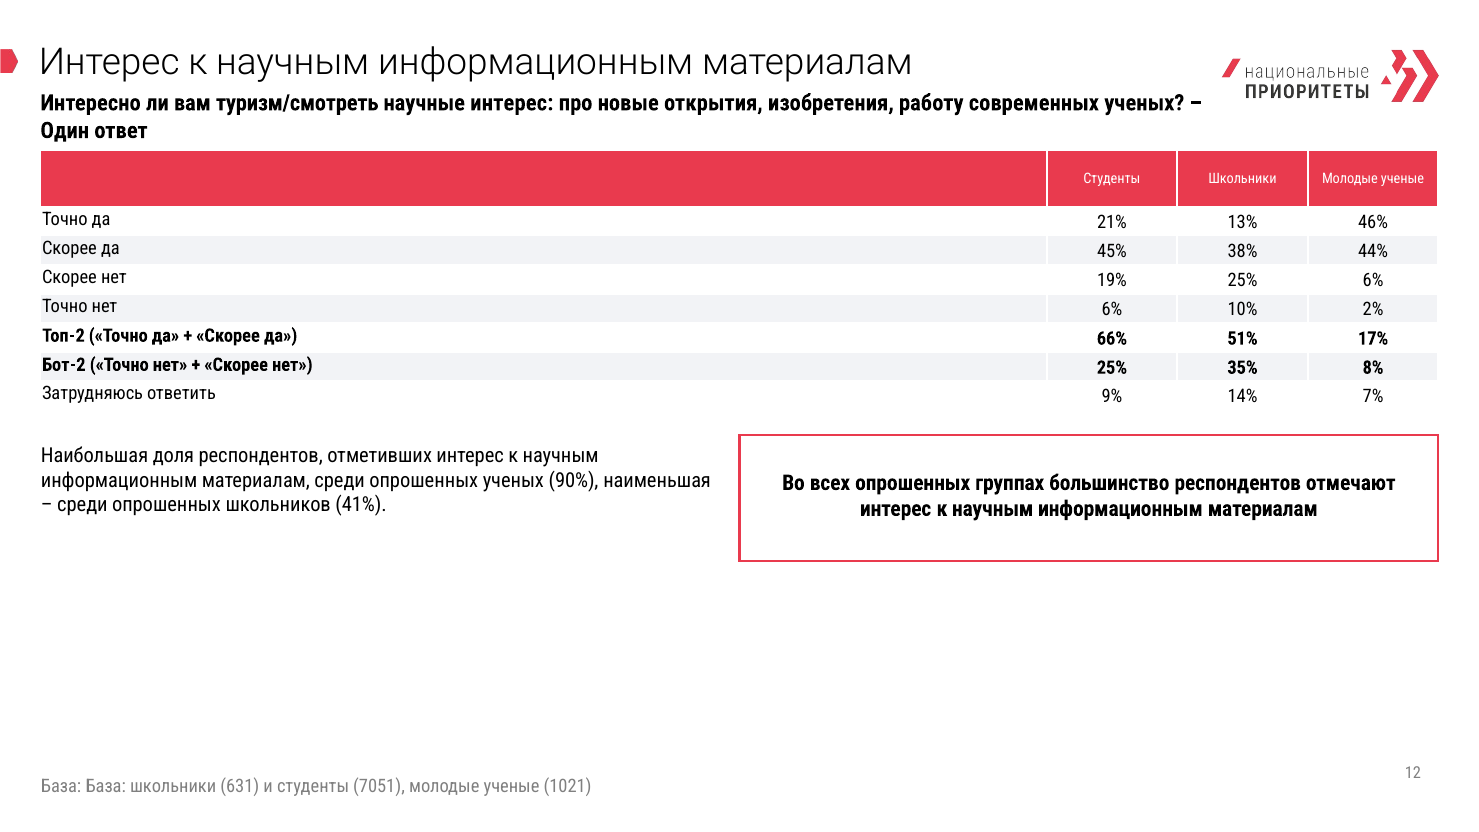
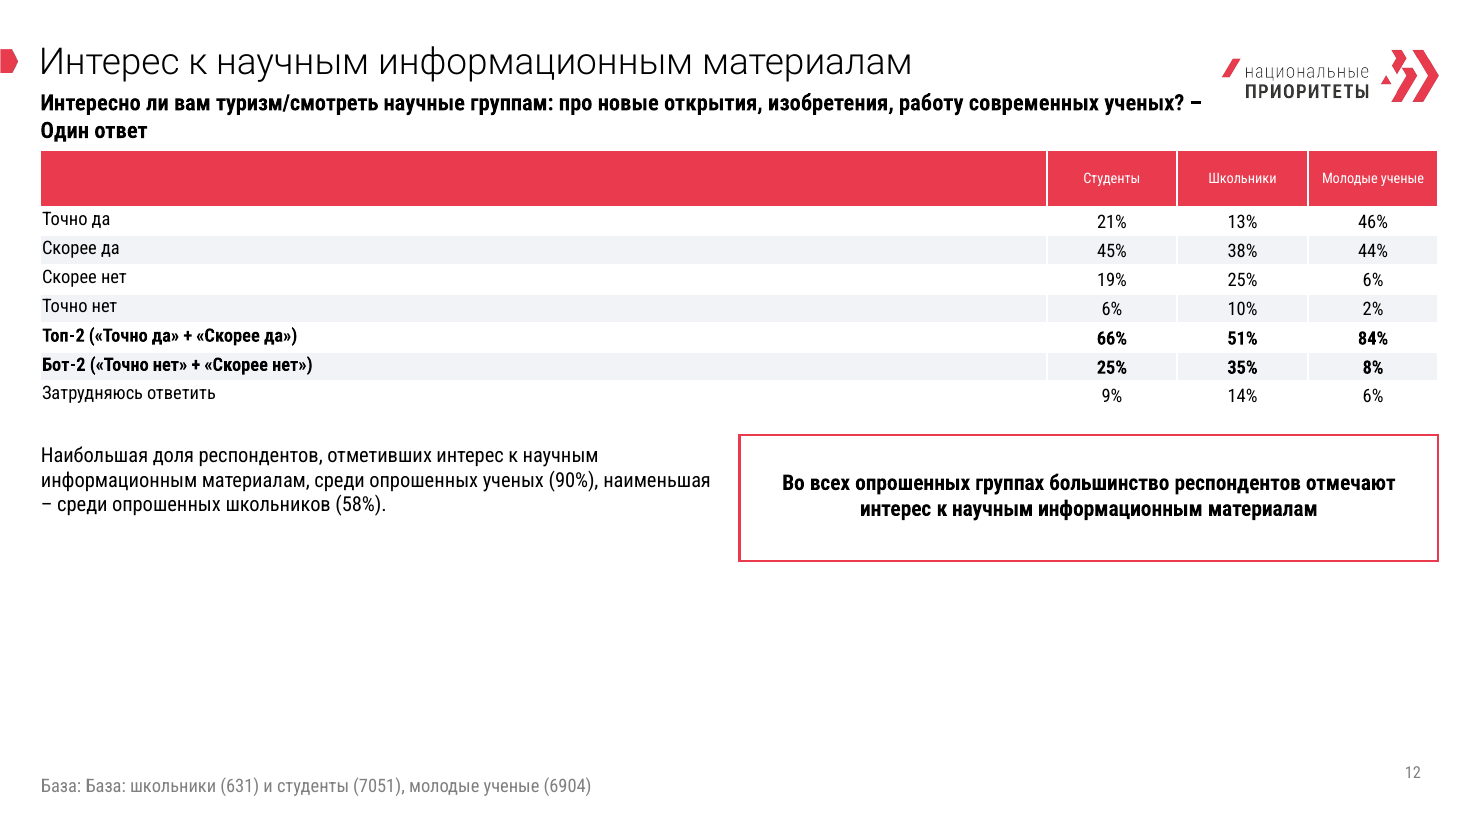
научные интерес: интерес -> группам (512, 103)
17%: 17% -> 84% (1373, 338)
14% 7%: 7% -> 6% (1373, 397)
41%: 41% -> 58% (361, 505)
1021: 1021 -> 6904 (568, 786)
